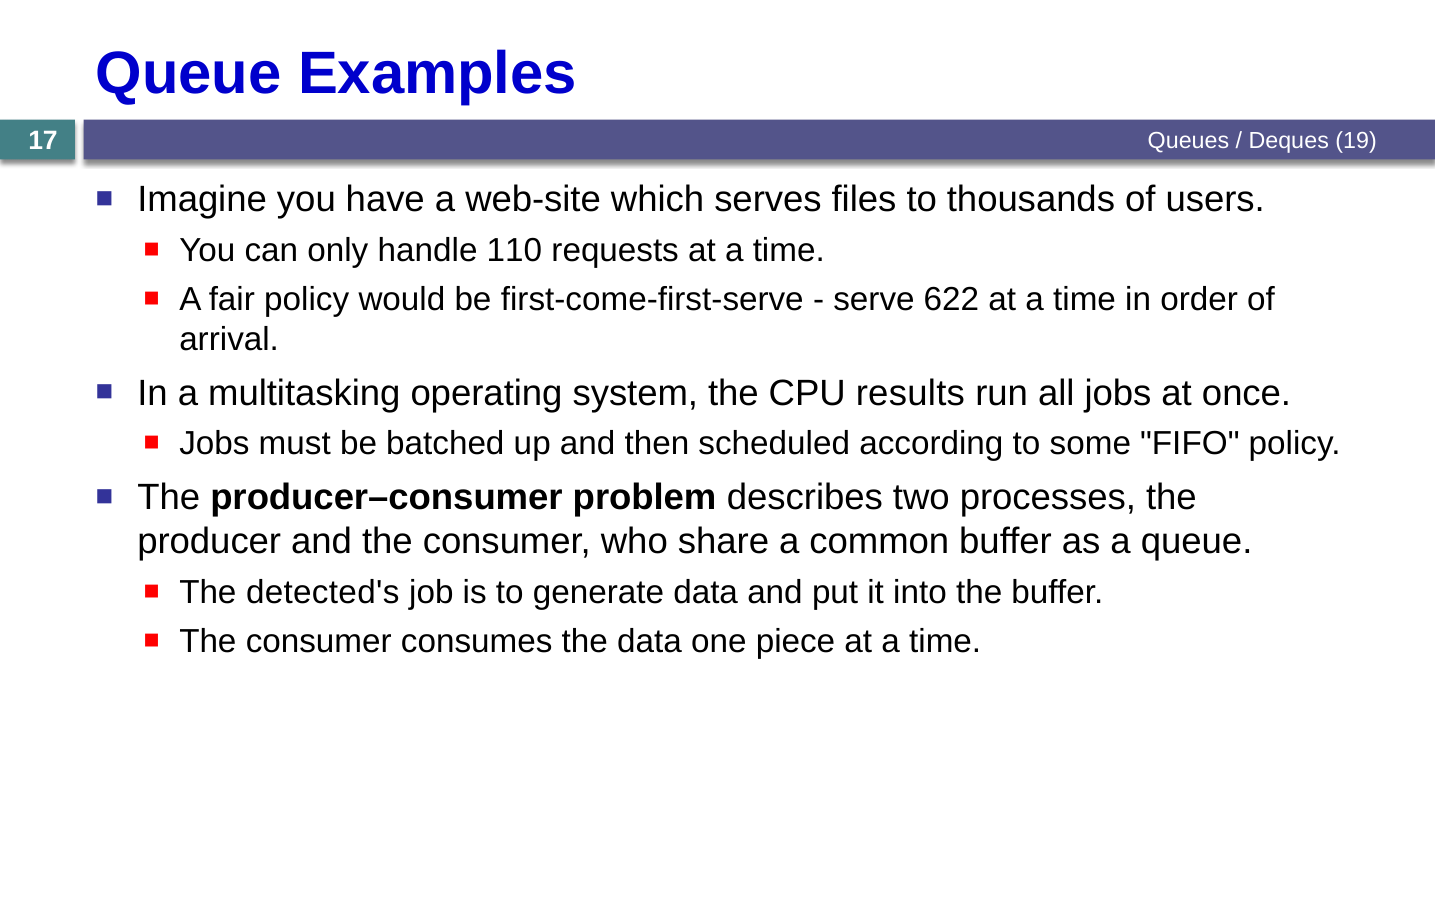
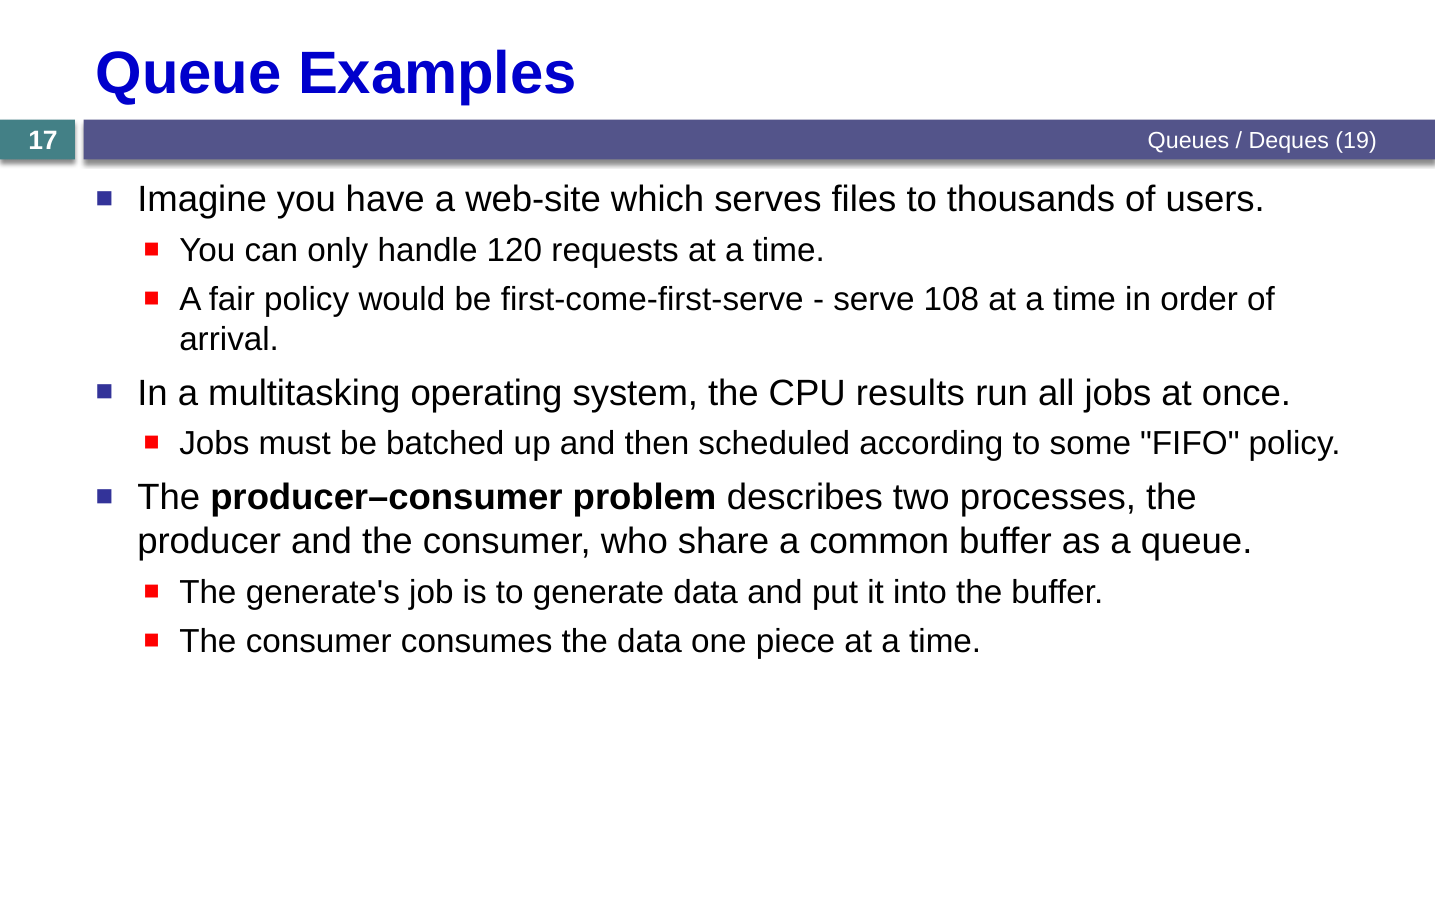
110: 110 -> 120 (514, 251)
622: 622 -> 108 (951, 300)
detected's: detected's -> generate's (323, 592)
